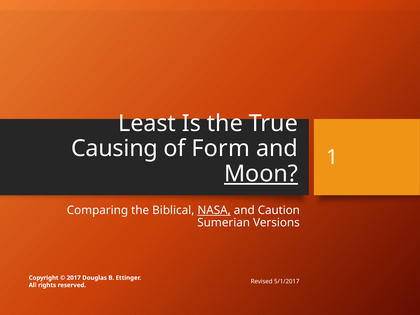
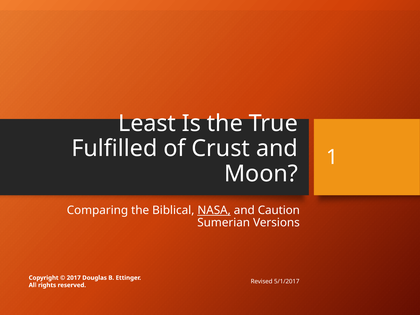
Causing: Causing -> Fulfilled (114, 149)
Form: Form -> Crust (221, 149)
Moon underline: present -> none (261, 174)
